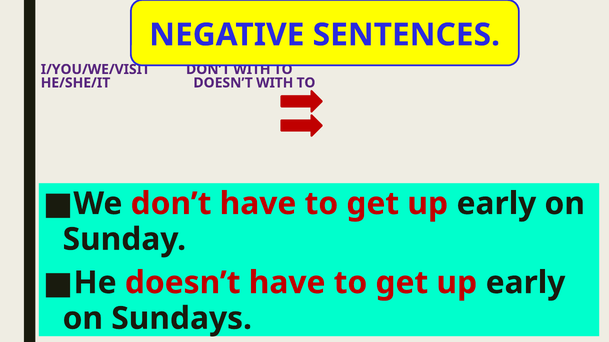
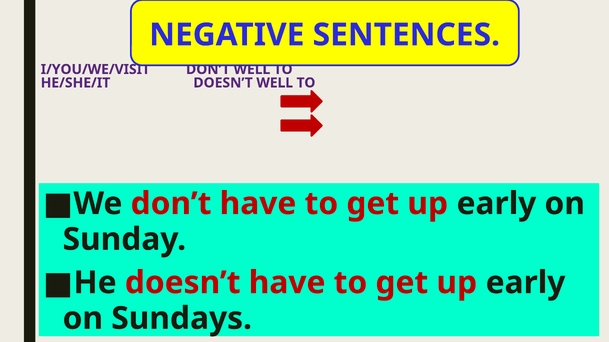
DON’T WITH: WITH -> WELL (252, 69)
DOESN’T WITH: WITH -> WELL (275, 83)
